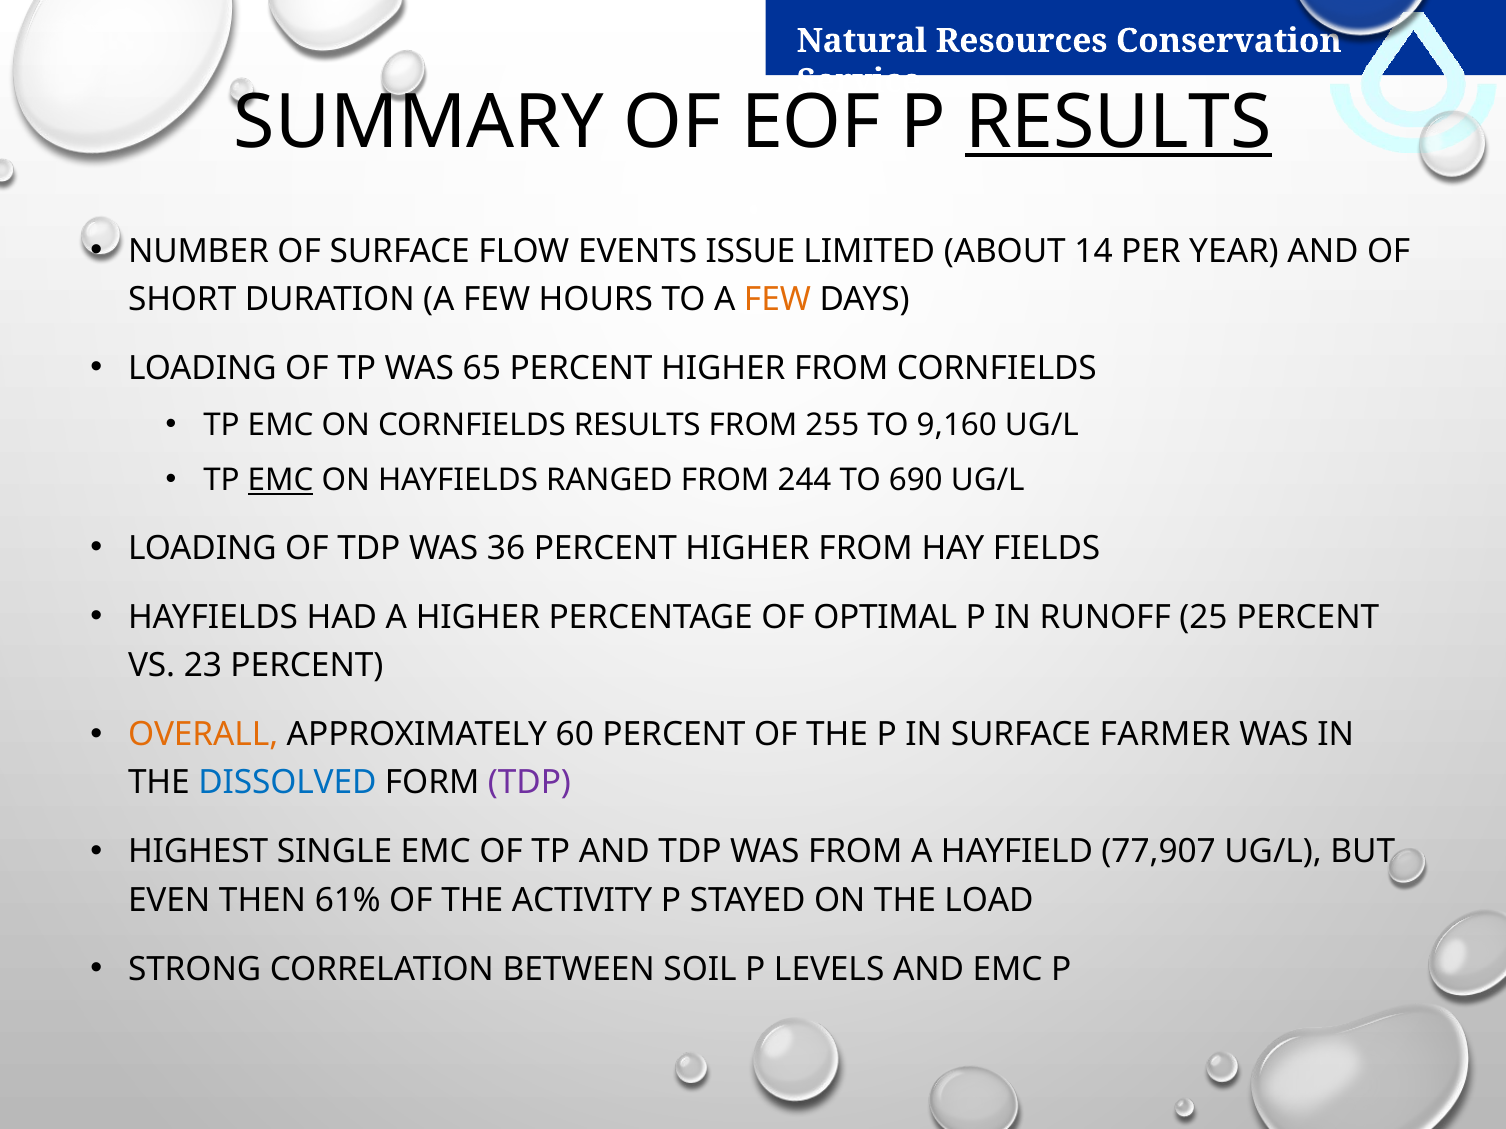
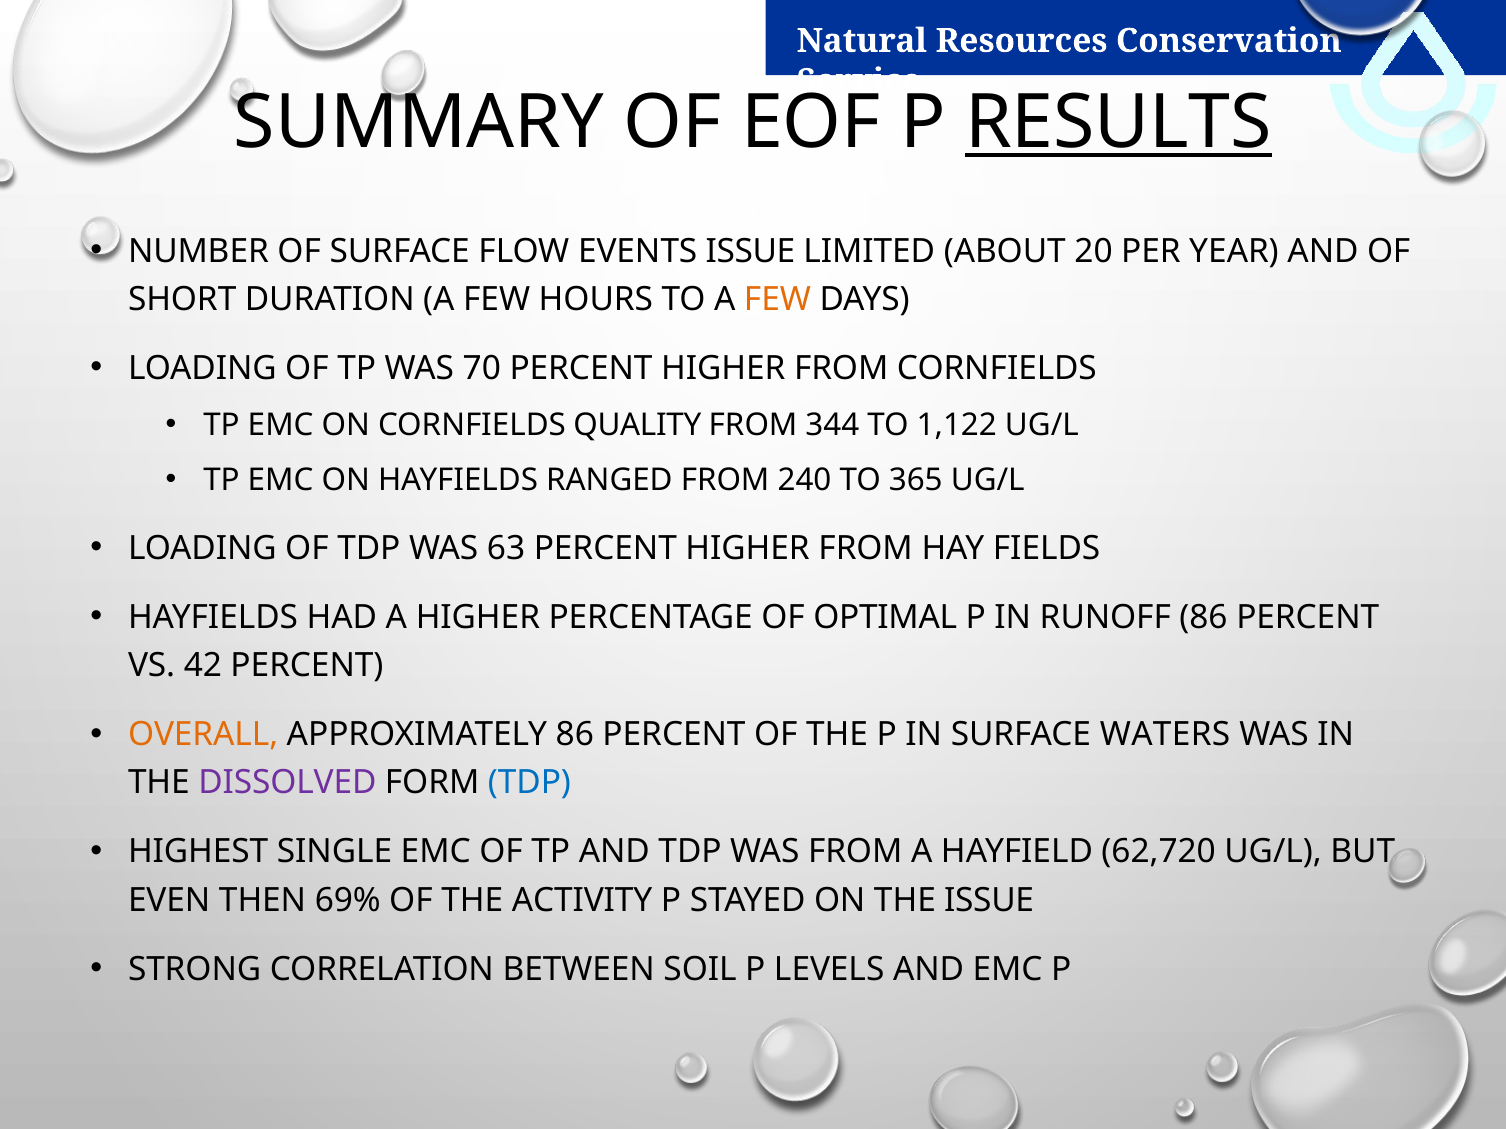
14: 14 -> 20 (1094, 251)
65: 65 -> 70 (482, 368)
CORNFIELDS RESULTS: RESULTS -> QUALITY (637, 425)
255: 255 -> 344 (832, 425)
9,160: 9,160 -> 1,122 (957, 425)
EMC underline: present -> none (281, 481)
244: 244 -> 240 (805, 481)
690: 690 -> 365 (916, 481)
36: 36 -> 63 (506, 549)
RUNOFF 25: 25 -> 86 (1203, 618)
23: 23 -> 42 (203, 666)
APPROXIMATELY 60: 60 -> 86 (575, 735)
FARMER: FARMER -> WATERS (1165, 735)
DISSOLVED colour: blue -> purple (287, 783)
TDP colour: purple -> blue (529, 783)
77,907: 77,907 -> 62,720 (1159, 852)
61%: 61% -> 69% (348, 900)
THE LOAD: LOAD -> ISSUE (989, 900)
